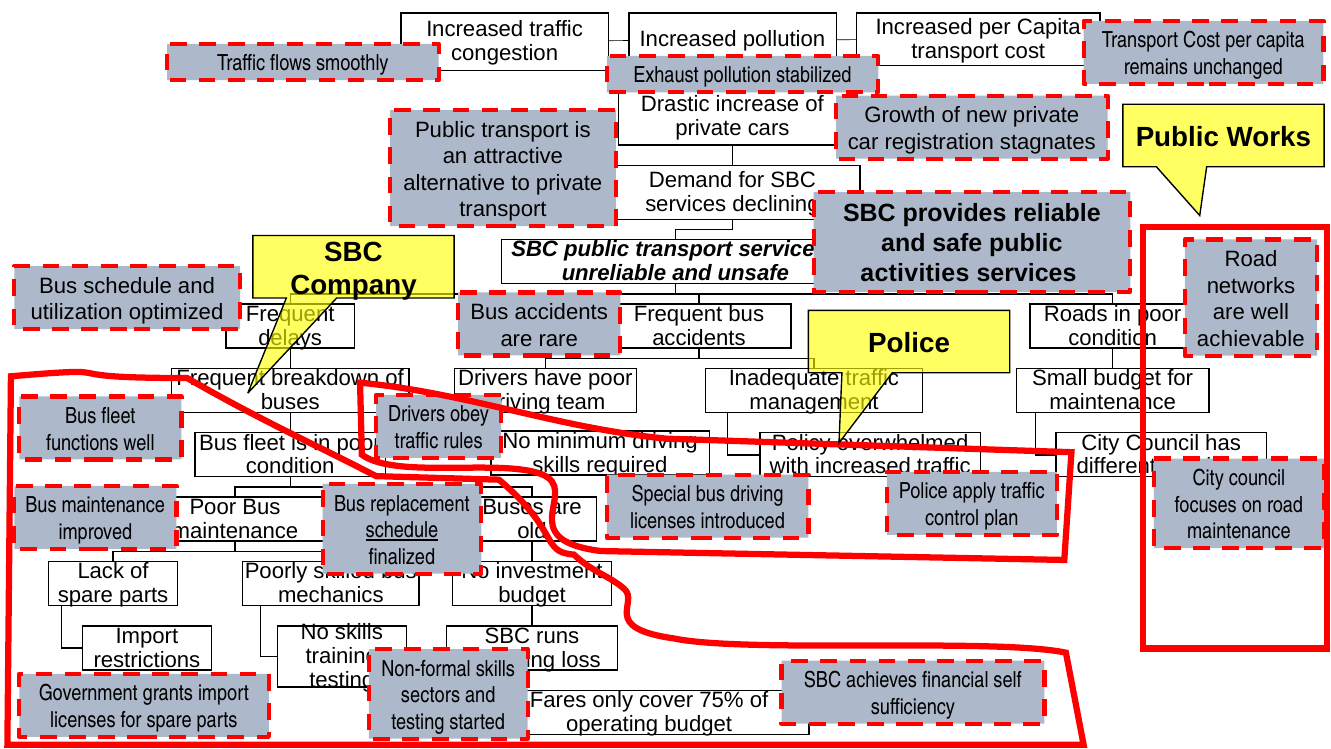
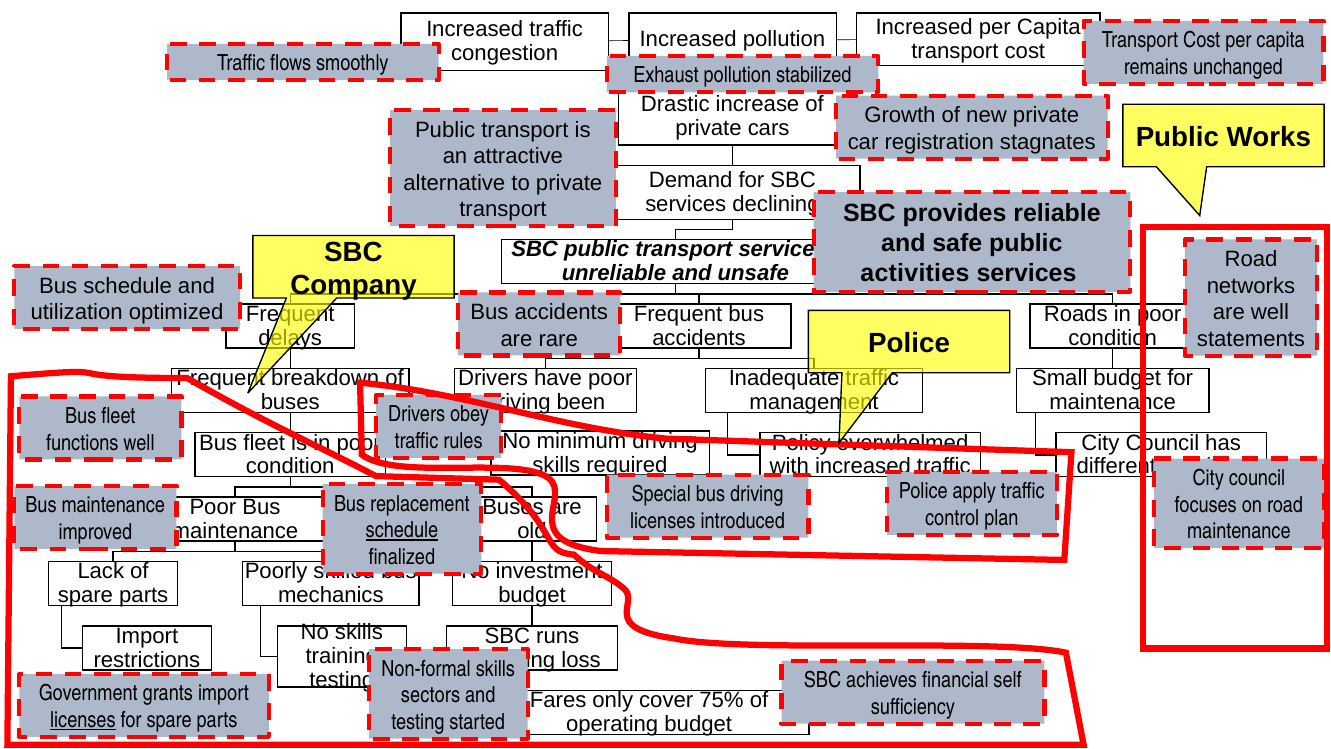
achievable: achievable -> statements (1251, 339)
team: team -> been (581, 402)
licenses underline: none -> present (83, 720)
